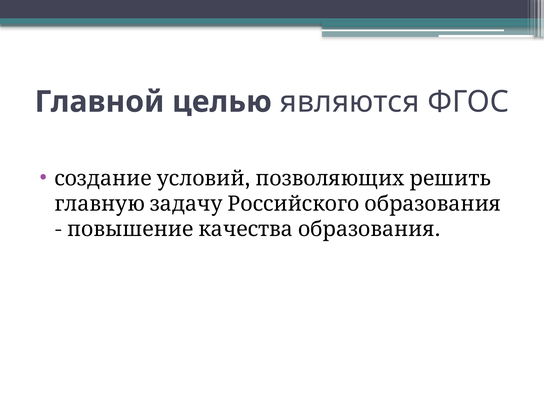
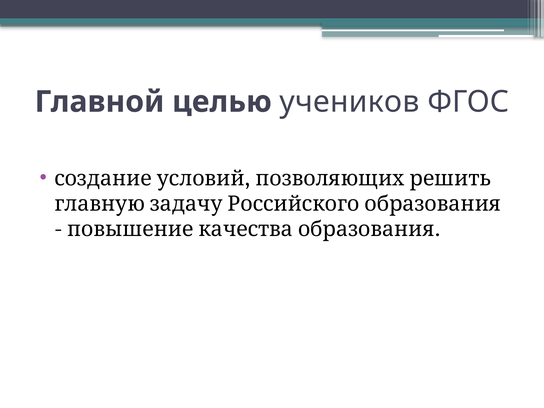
являются: являются -> учеников (350, 102)
